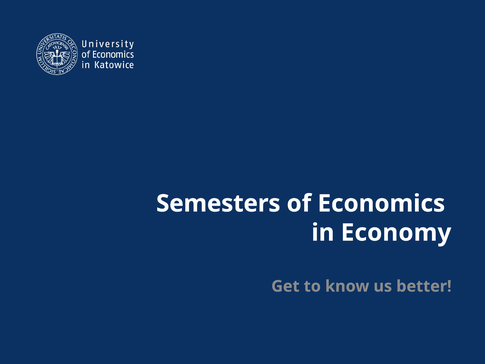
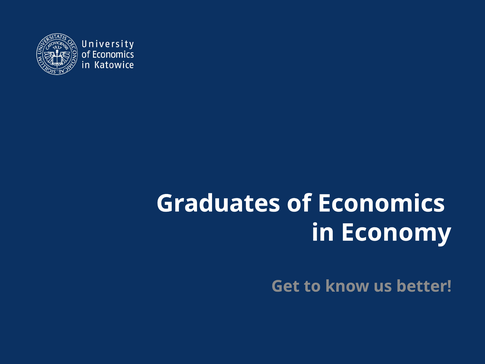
Semesters: Semesters -> Graduates (218, 203)
